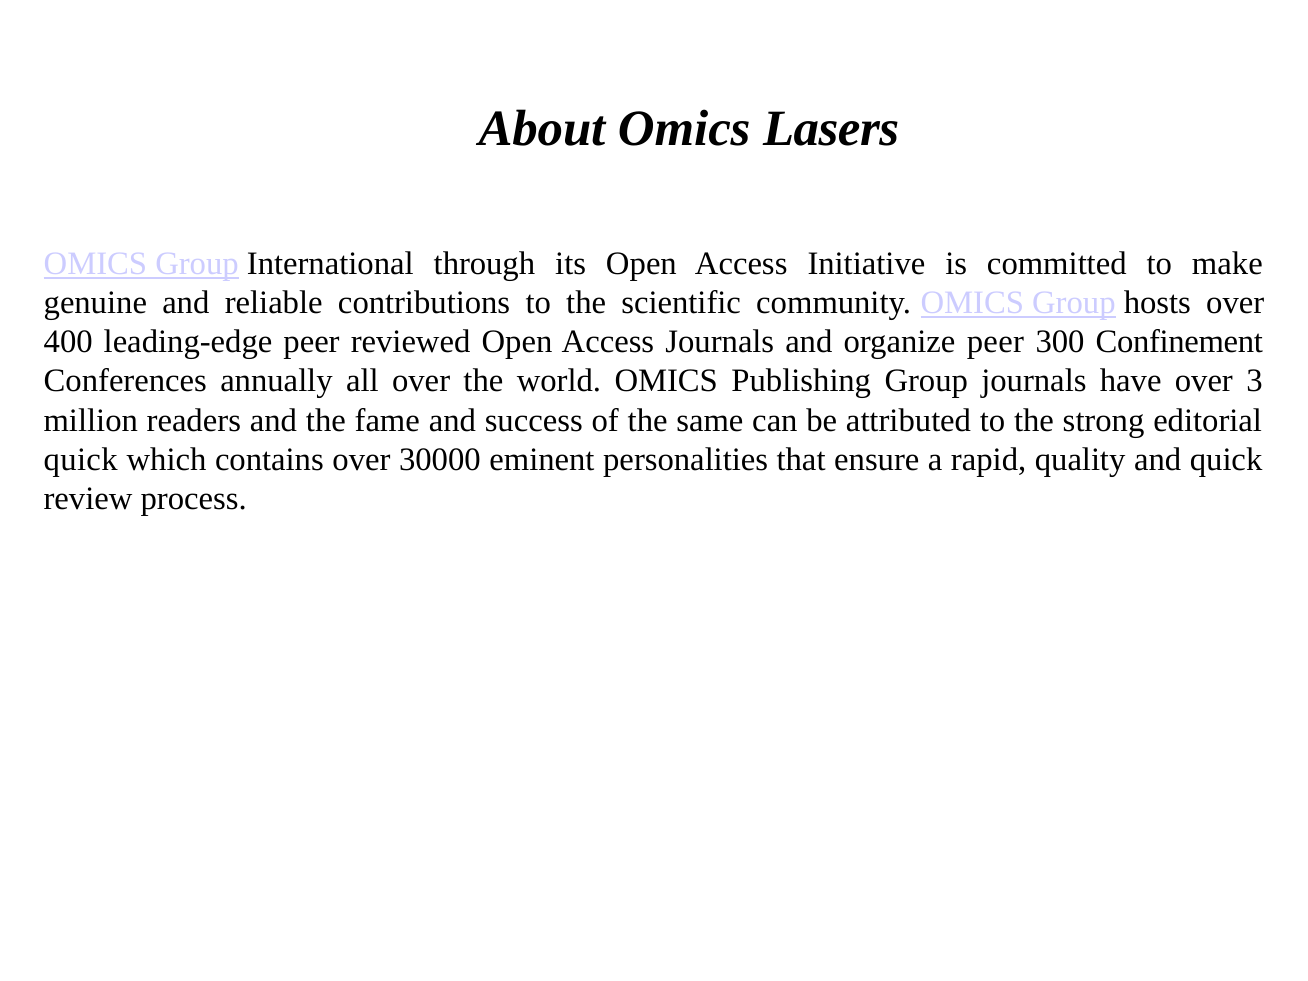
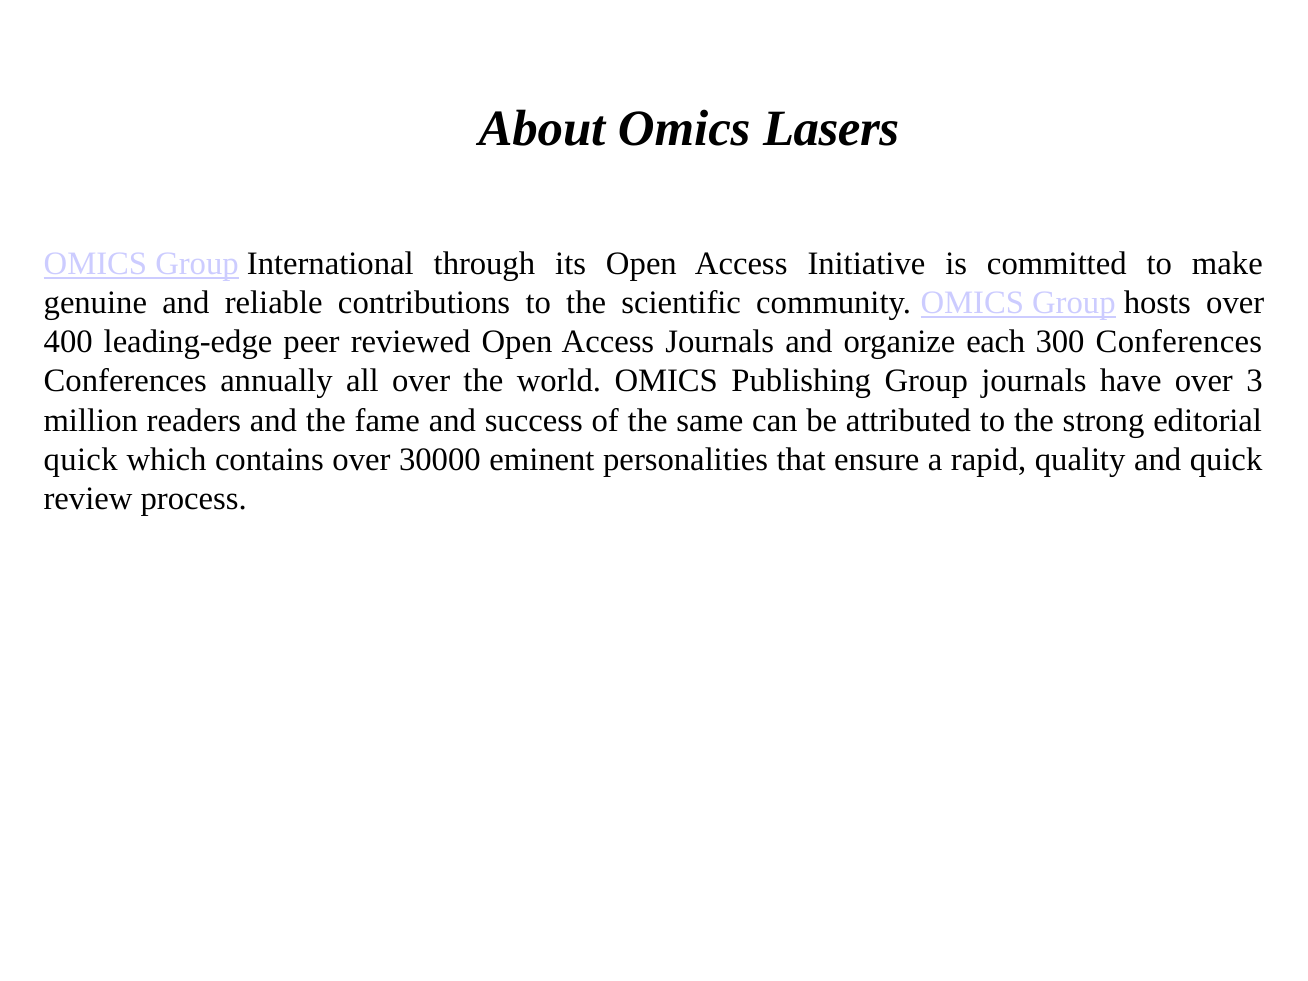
organize peer: peer -> each (996, 342)
300 Confinement: Confinement -> Conferences (1179, 342)
